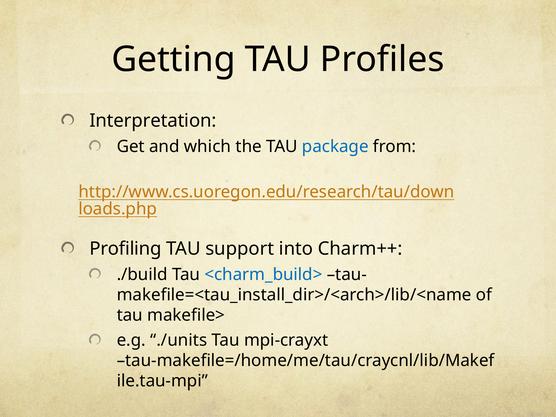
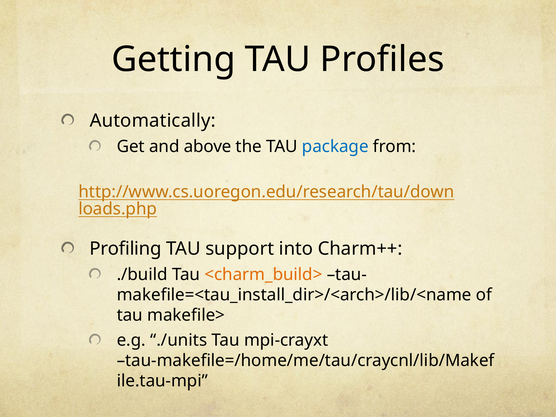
Interpretation: Interpretation -> Automatically (153, 121)
which: which -> above (208, 147)
<charm_build> colour: blue -> orange (263, 274)
